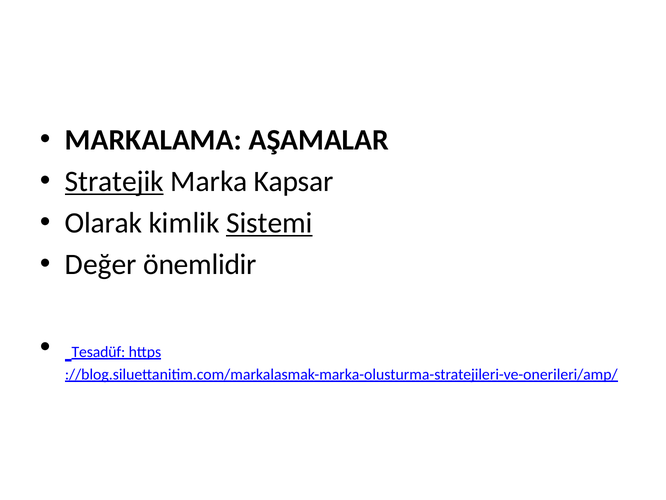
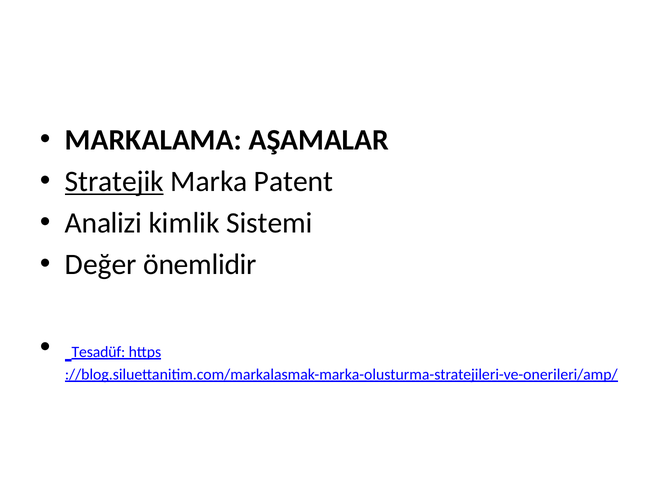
Kapsar: Kapsar -> Patent (294, 181)
Olarak: Olarak -> Analizi (104, 223)
Sistemi underline: present -> none (269, 223)
